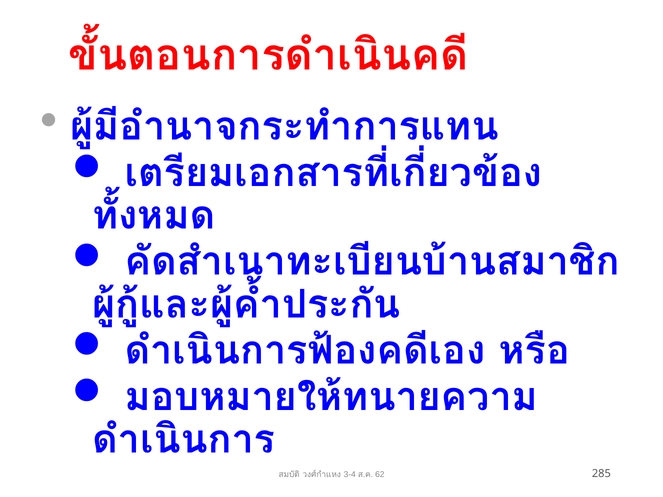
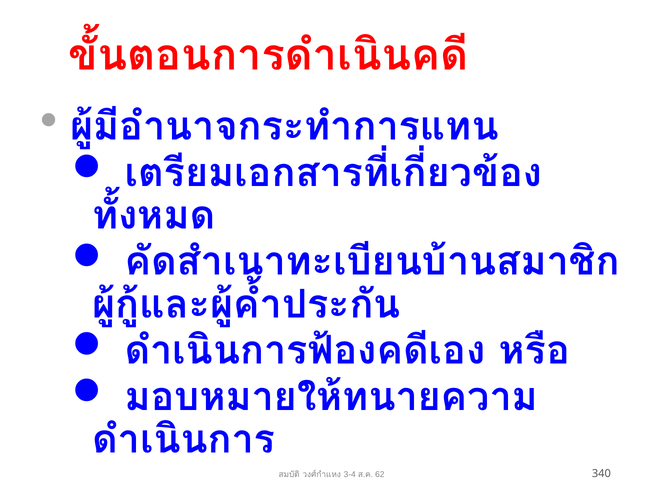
285: 285 -> 340 (601, 474)
